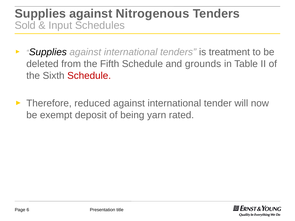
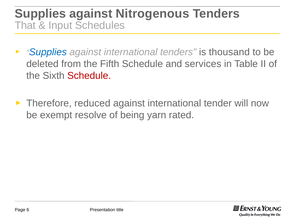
Sold: Sold -> That (25, 25)
Supplies colour: black -> blue (48, 52)
treatment: treatment -> thousand (229, 52)
grounds: grounds -> services (203, 64)
deposit: deposit -> resolve (91, 115)
